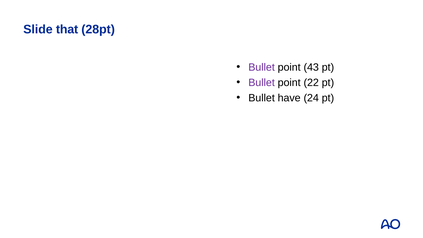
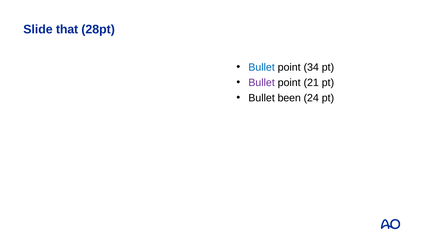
Bullet colour: purple -> blue (262, 67)
43: 43 -> 34 (311, 67)
22: 22 -> 21 (311, 83)
have: have -> been (289, 98)
